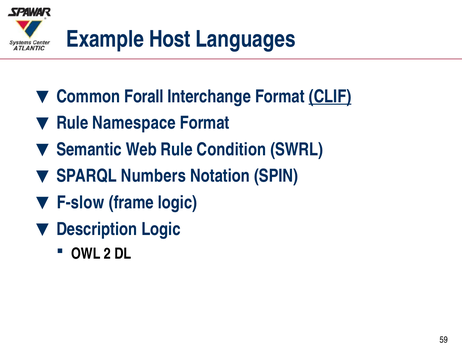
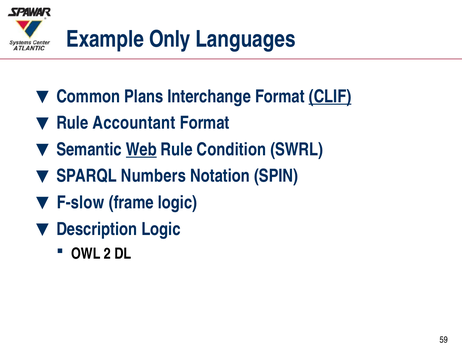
Host: Host -> Only (170, 39)
Forall: Forall -> Plans (144, 96)
Namespace: Namespace -> Accountant (134, 123)
Web underline: none -> present (141, 149)
